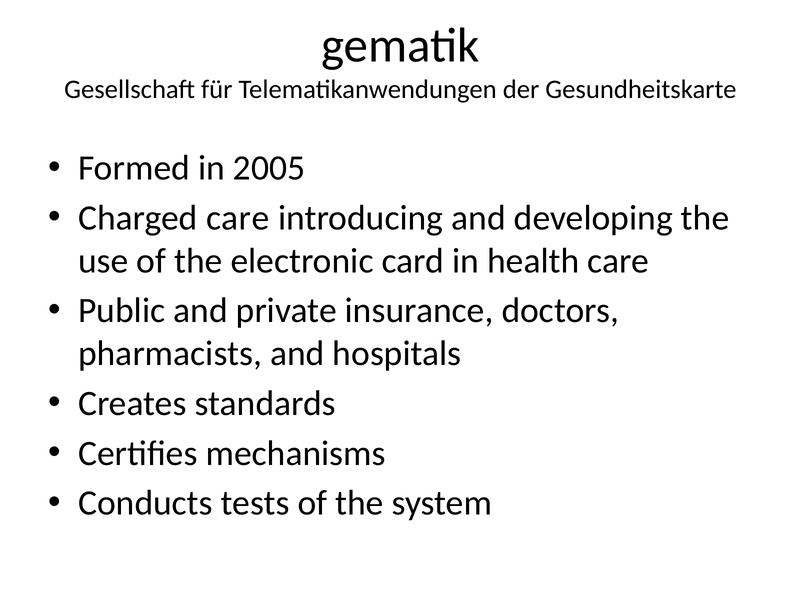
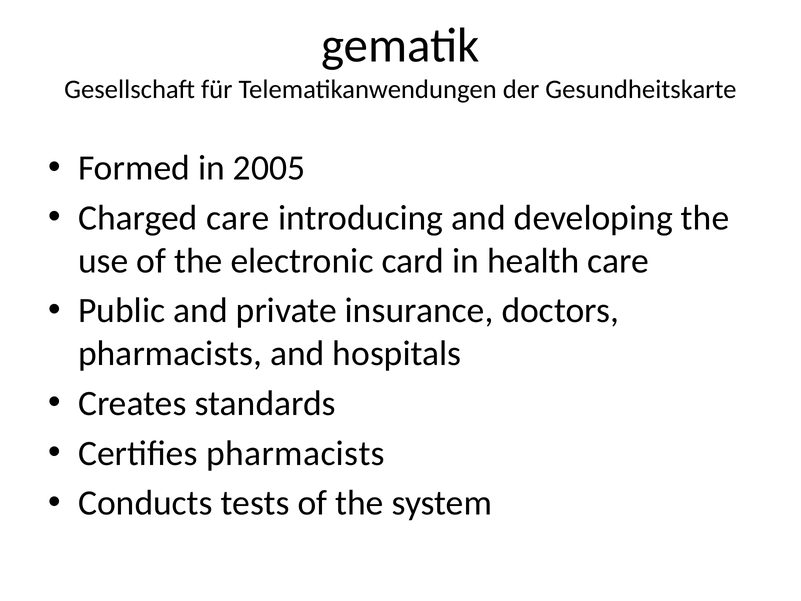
Certifies mechanisms: mechanisms -> pharmacists (296, 453)
